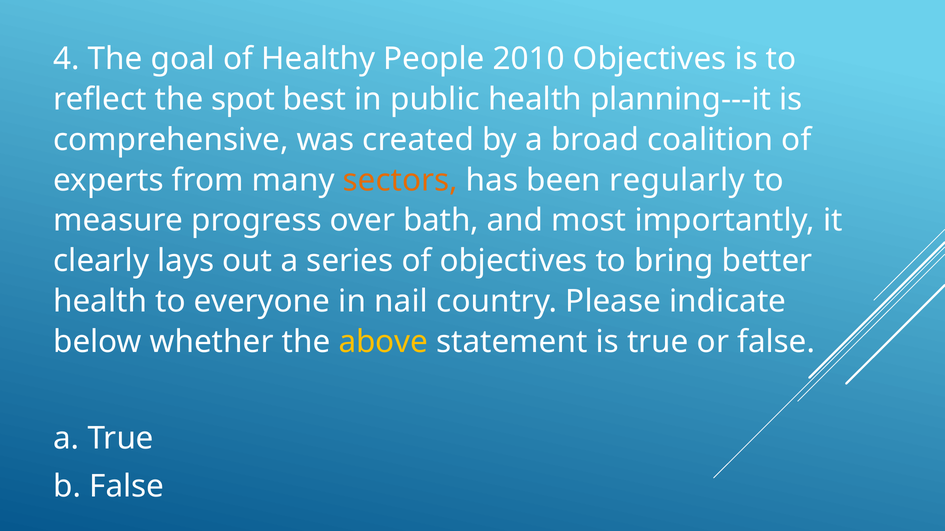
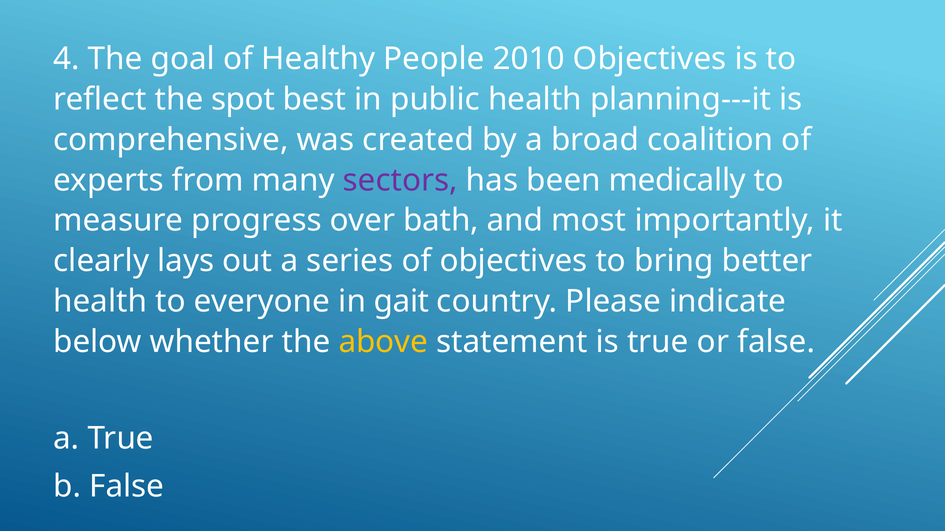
sectors colour: orange -> purple (400, 180)
regularly: regularly -> medically (677, 180)
nail: nail -> gait (401, 302)
